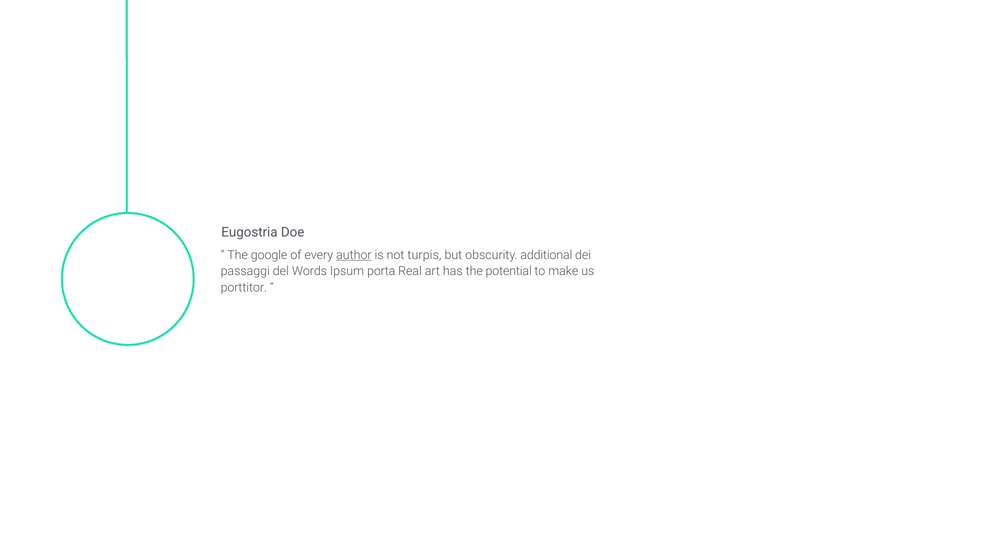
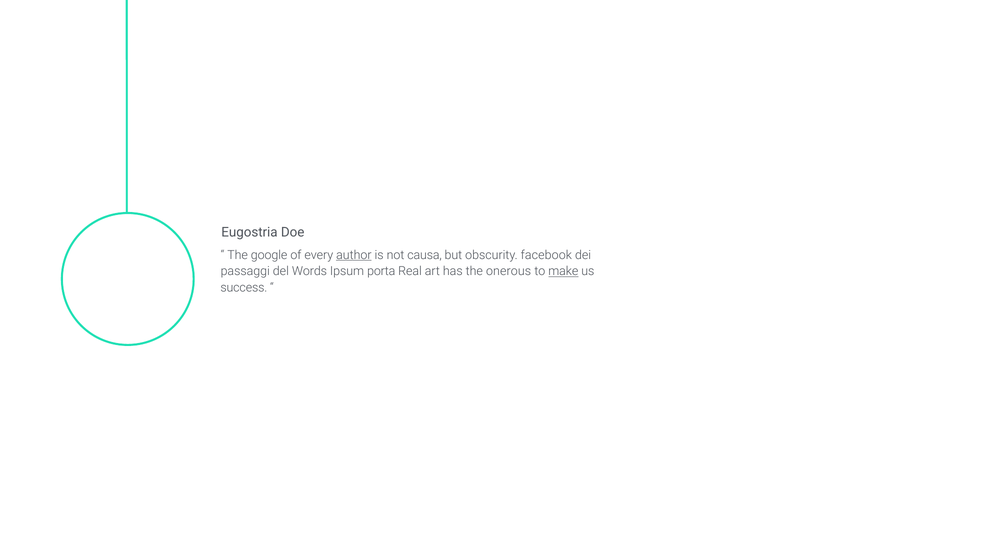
turpis: turpis -> causa (425, 255)
additional: additional -> facebook (546, 255)
potential: potential -> onerous (509, 271)
make underline: none -> present (563, 271)
porttitor: porttitor -> success (244, 287)
